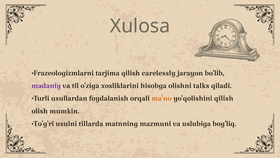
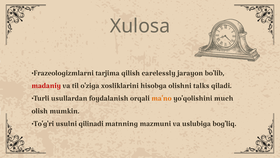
madaniy colour: purple -> red (46, 84)
yo'qolishini qilish: qilish -> much (224, 97)
tillarda: tillarda -> qilinadi (91, 122)
